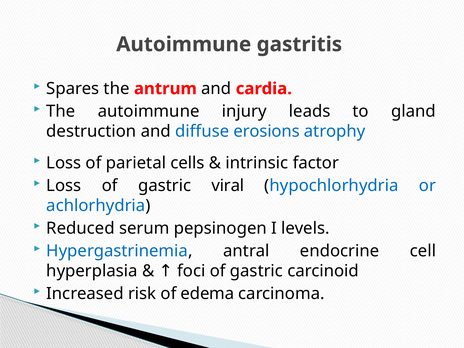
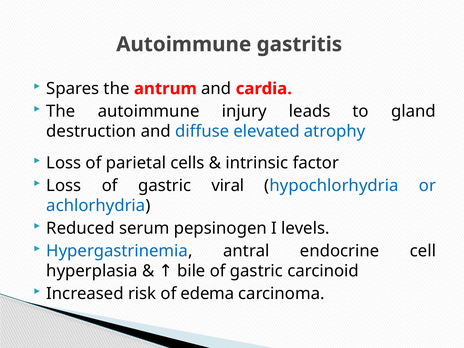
erosions: erosions -> elevated (267, 131)
foci: foci -> bile (191, 271)
